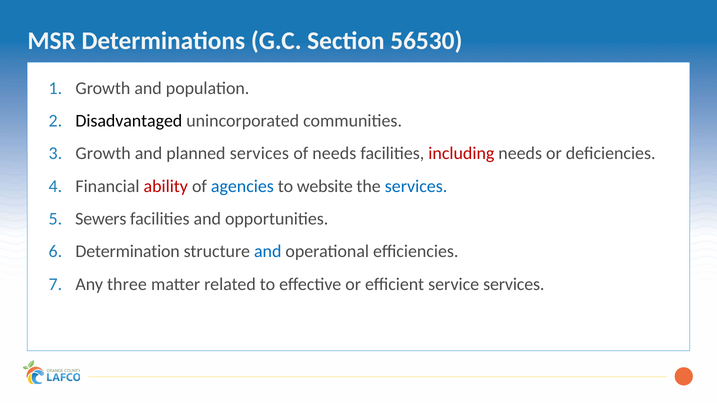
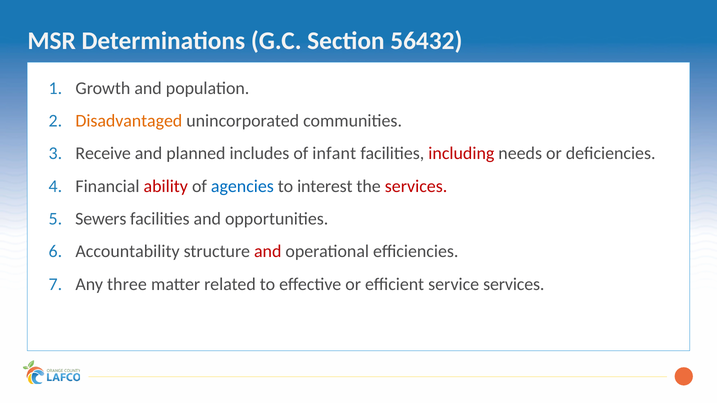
56530: 56530 -> 56432 (426, 41)
Disadvantaged colour: black -> orange (129, 121)
Growth: Growth -> Receive (103, 154)
planned services: services -> includes (259, 154)
of needs: needs -> infant (334, 154)
website: website -> interest (325, 186)
services colour: blue -> red (416, 186)
Determination: Determination -> Accountability (128, 252)
and colour: blue -> red (268, 252)
